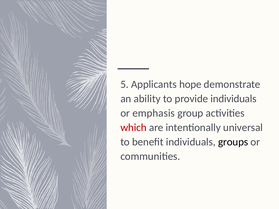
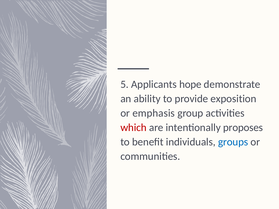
provide individuals: individuals -> exposition (233, 99)
universal: universal -> proposes (243, 128)
groups colour: black -> blue (233, 142)
